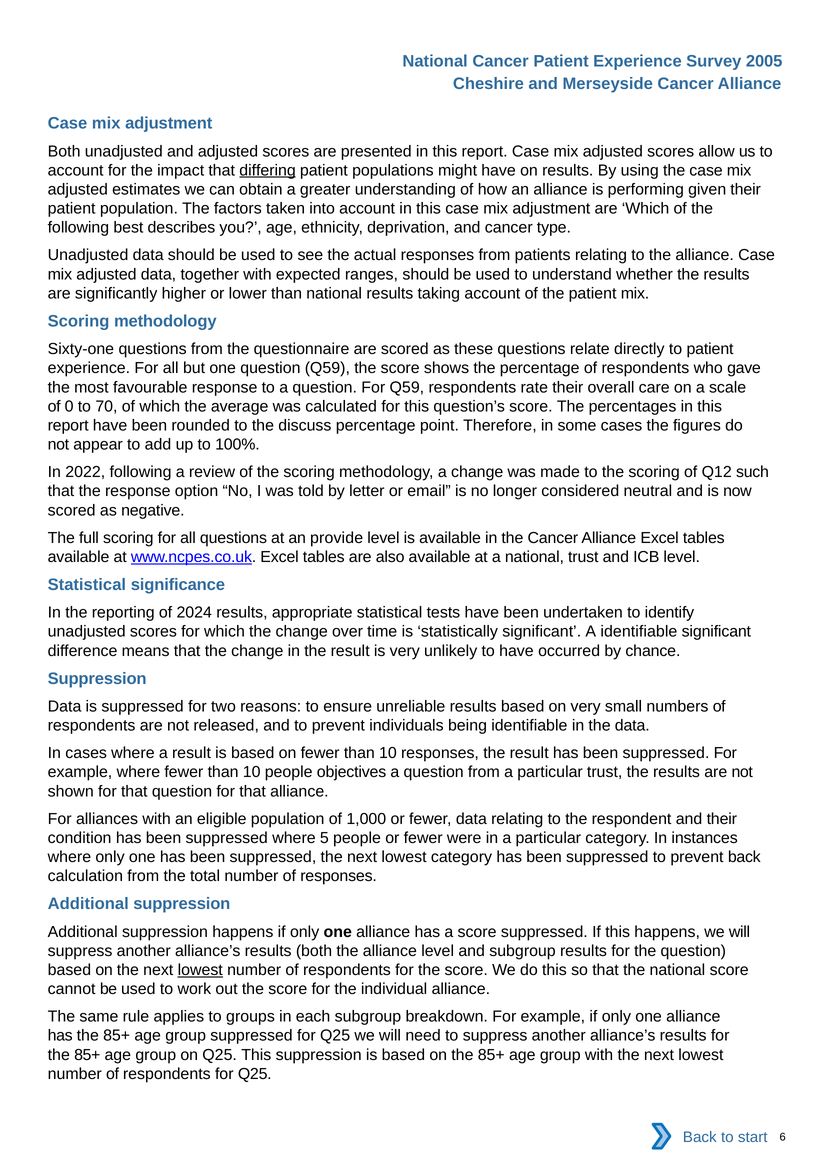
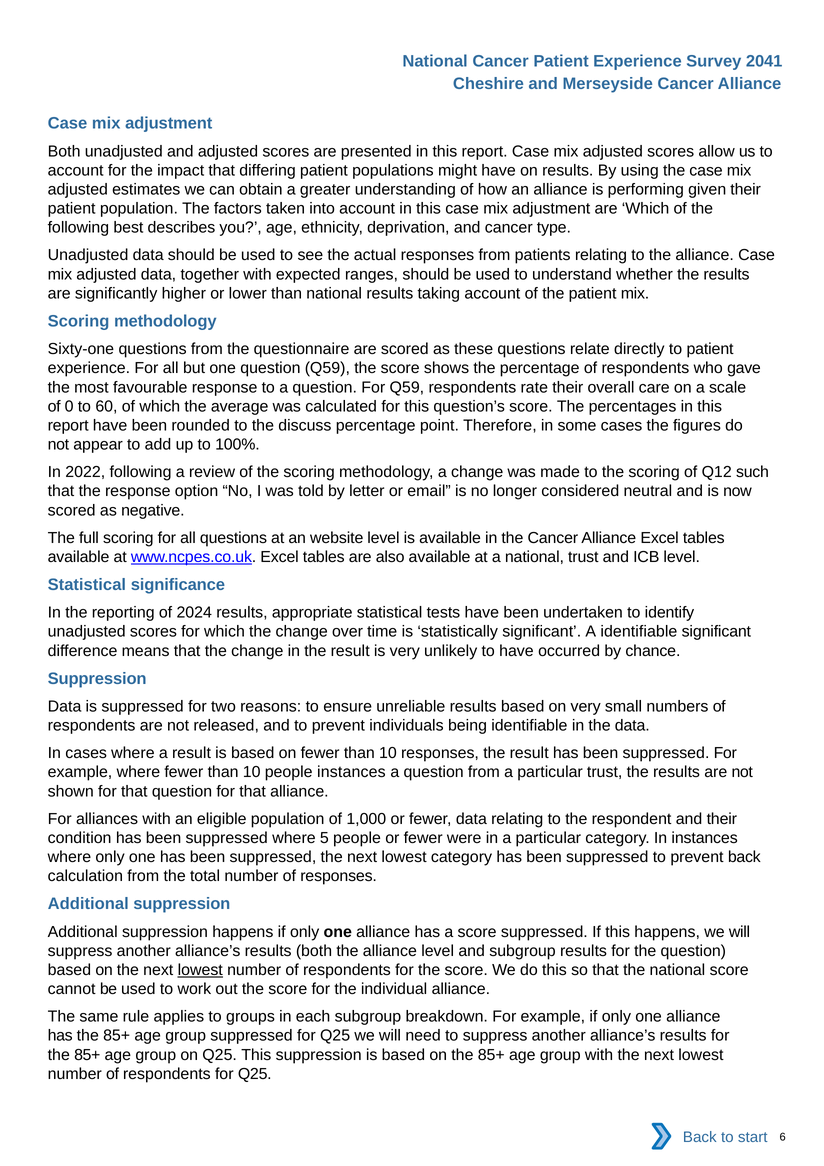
2005: 2005 -> 2041 (764, 61)
differing underline: present -> none (268, 170)
70: 70 -> 60 (106, 406)
provide: provide -> website (337, 538)
people objectives: objectives -> instances (351, 772)
